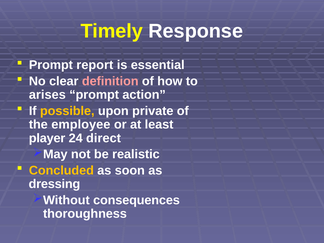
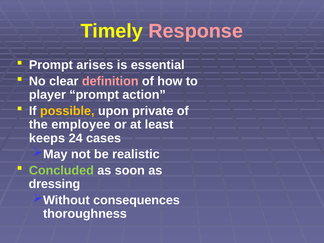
Response colour: white -> pink (196, 31)
report: report -> arises (95, 65)
arises: arises -> player (47, 95)
player: player -> keeps (47, 138)
direct: direct -> cases (104, 138)
Concluded colour: yellow -> light green (61, 170)
